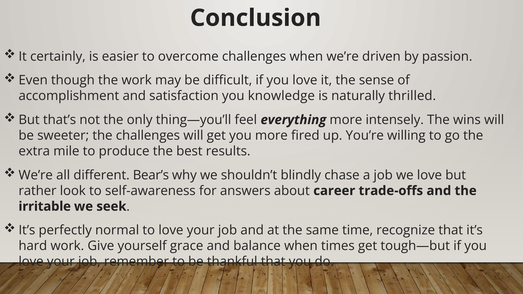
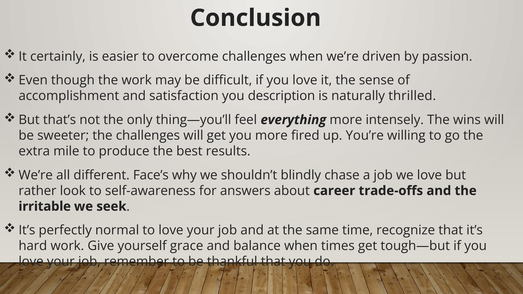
knowledge: knowledge -> description (282, 96)
Bear’s: Bear’s -> Face’s (151, 175)
